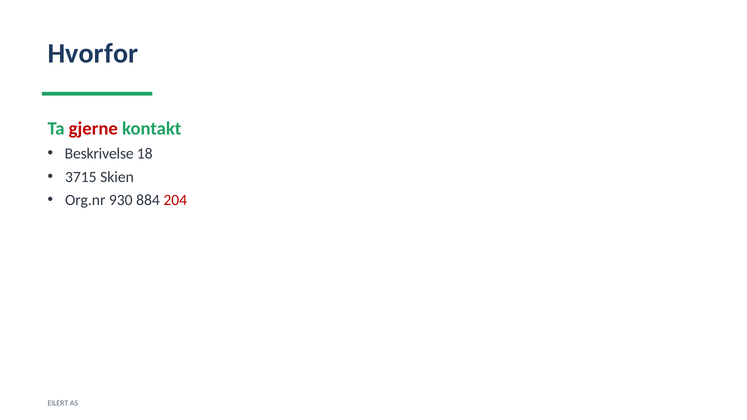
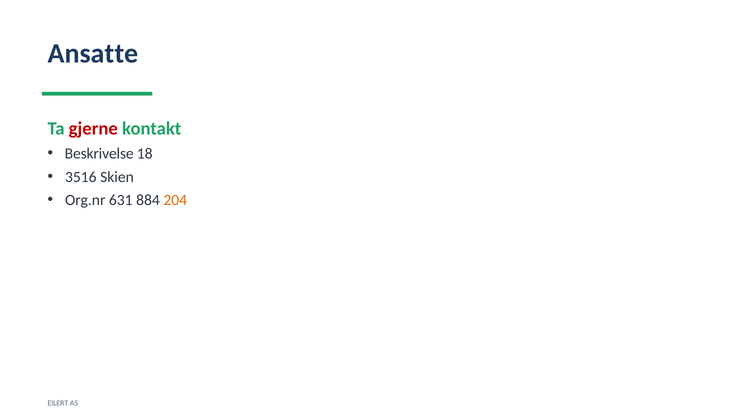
Hvorfor: Hvorfor -> Ansatte (93, 53)
3715: 3715 -> 3516 (81, 177)
930: 930 -> 631 (121, 200)
204 colour: red -> orange (175, 200)
